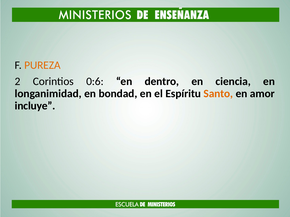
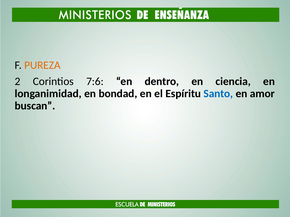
0:6: 0:6 -> 7:6 (95, 82)
Santo colour: orange -> blue (218, 94)
incluye: incluye -> buscan (35, 106)
